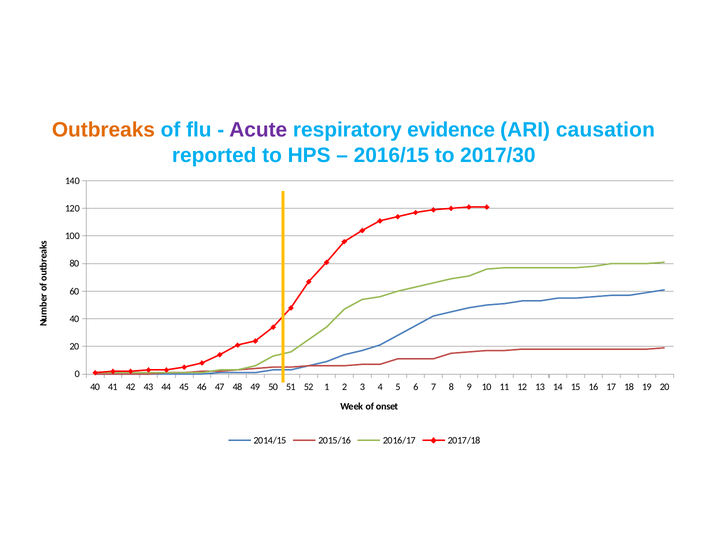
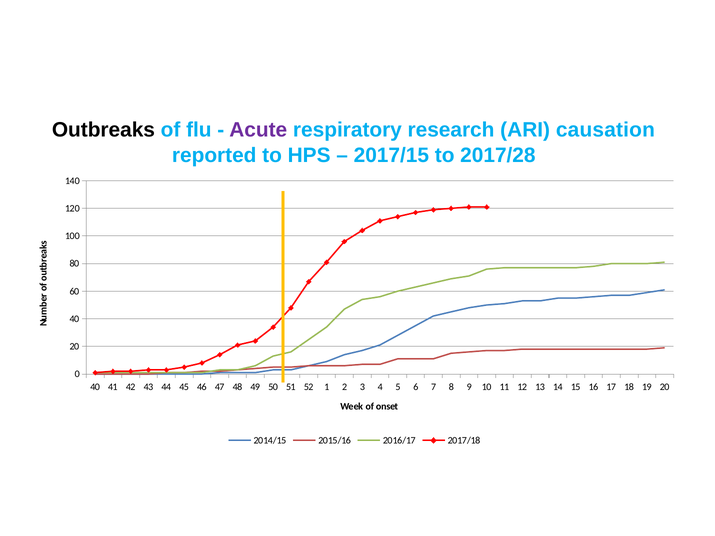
Outbreaks colour: orange -> black (103, 130)
evidence: evidence -> research (451, 130)
2016/15: 2016/15 -> 2017/15 (391, 155)
2017/30: 2017/30 -> 2017/28 (498, 155)
